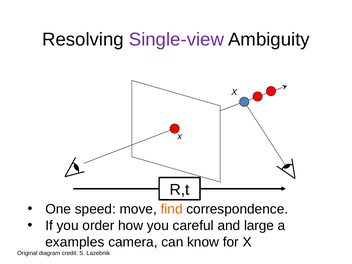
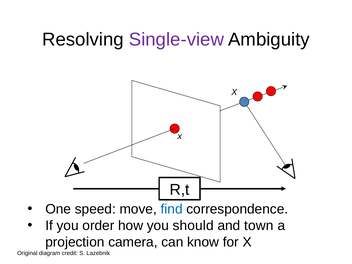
find colour: orange -> blue (172, 209)
careful: careful -> should (193, 226)
large: large -> town (259, 226)
examples: examples -> projection (75, 242)
